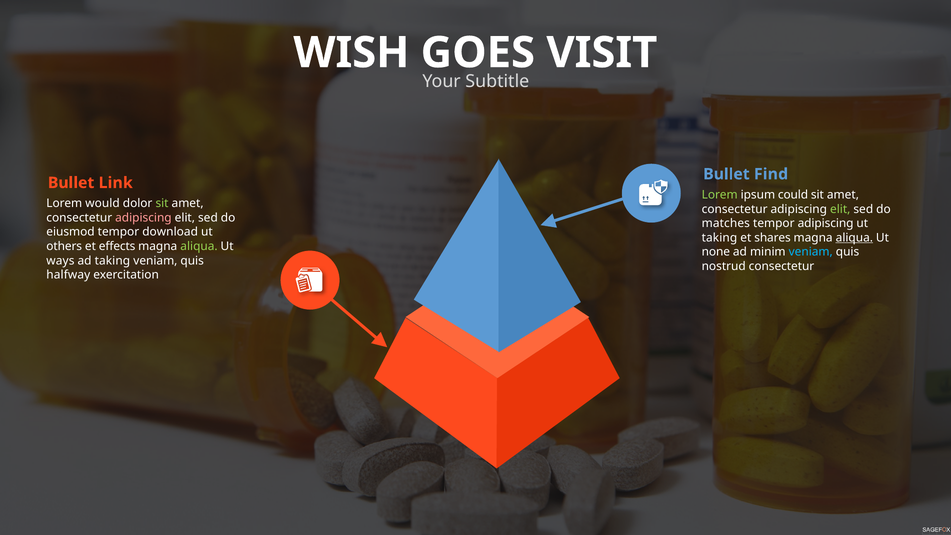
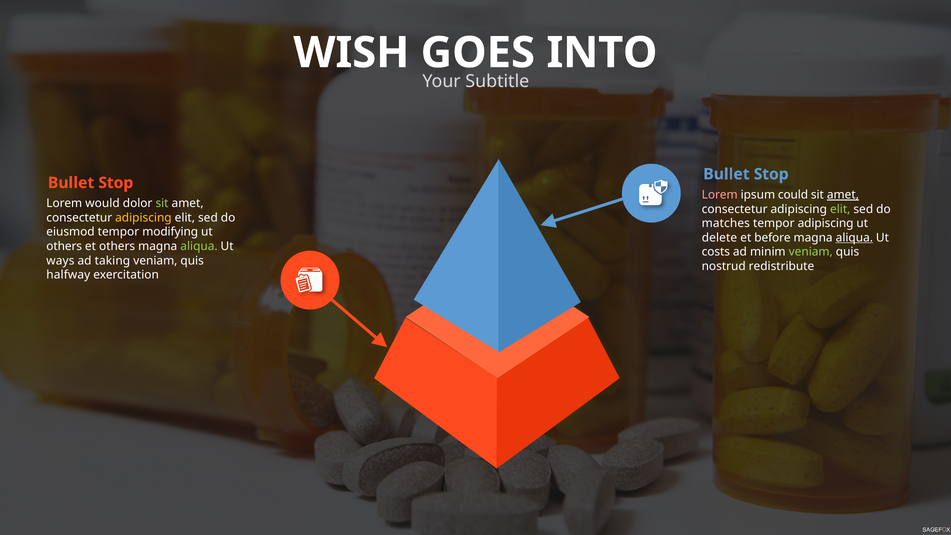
VISIT: VISIT -> INTO (602, 53)
Find: Find -> Stop (771, 174)
Link: Link -> Stop (116, 183)
Lorem colour: light green -> pink (720, 195)
amet underline: none -> present (843, 195)
adipiscing colour: pink -> yellow (143, 218)
download: download -> modifying (170, 232)
taking: taking -> delete (719, 238)
shares: shares -> before (773, 238)
et effects: effects -> others (117, 246)
none: none -> costs (716, 252)
veniam colour: light blue -> light green (811, 252)
nostrud consectetur: consectetur -> redistribute (781, 266)
